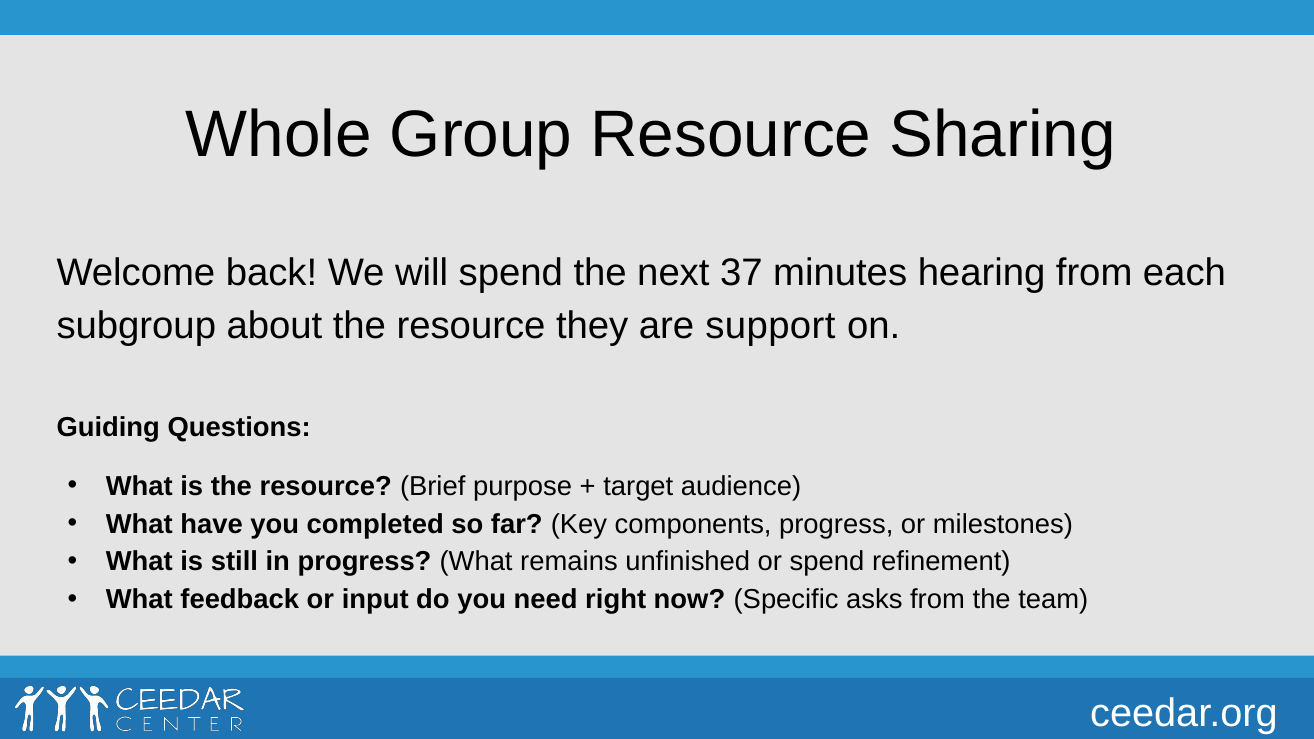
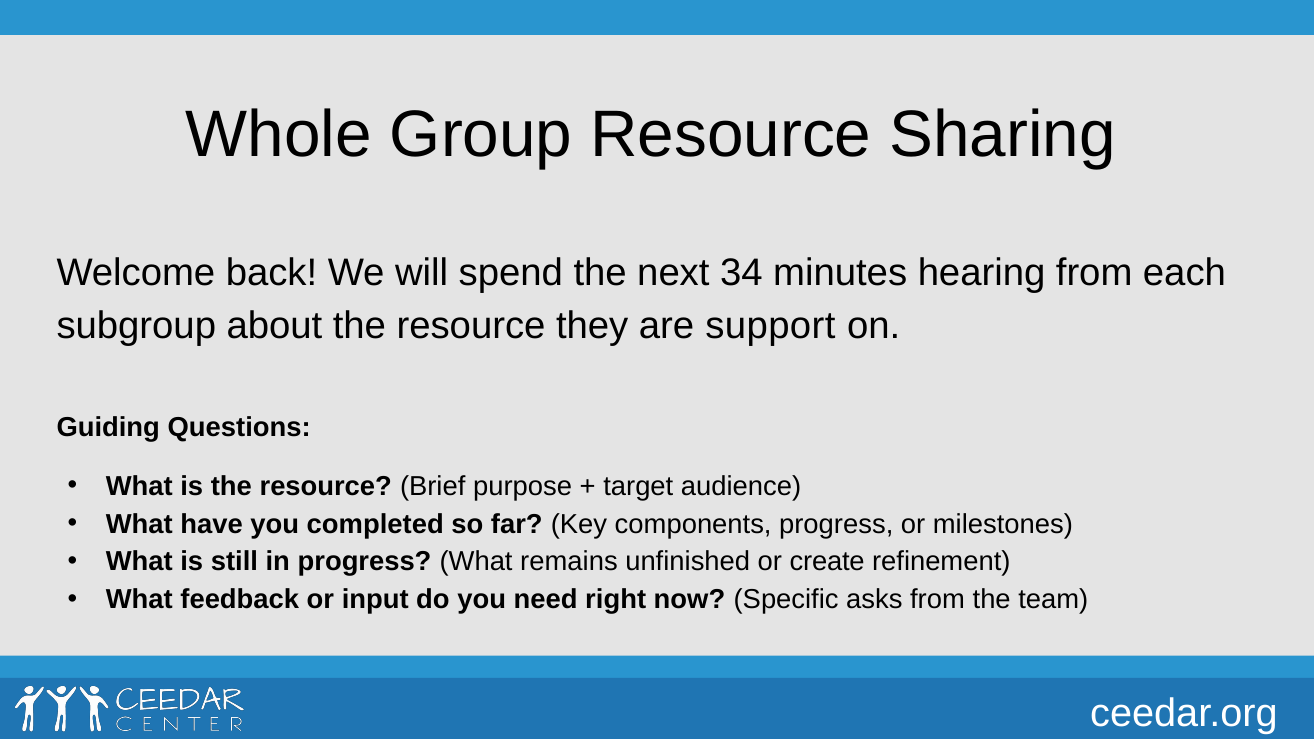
37: 37 -> 34 (741, 273)
or spend: spend -> create (827, 562)
